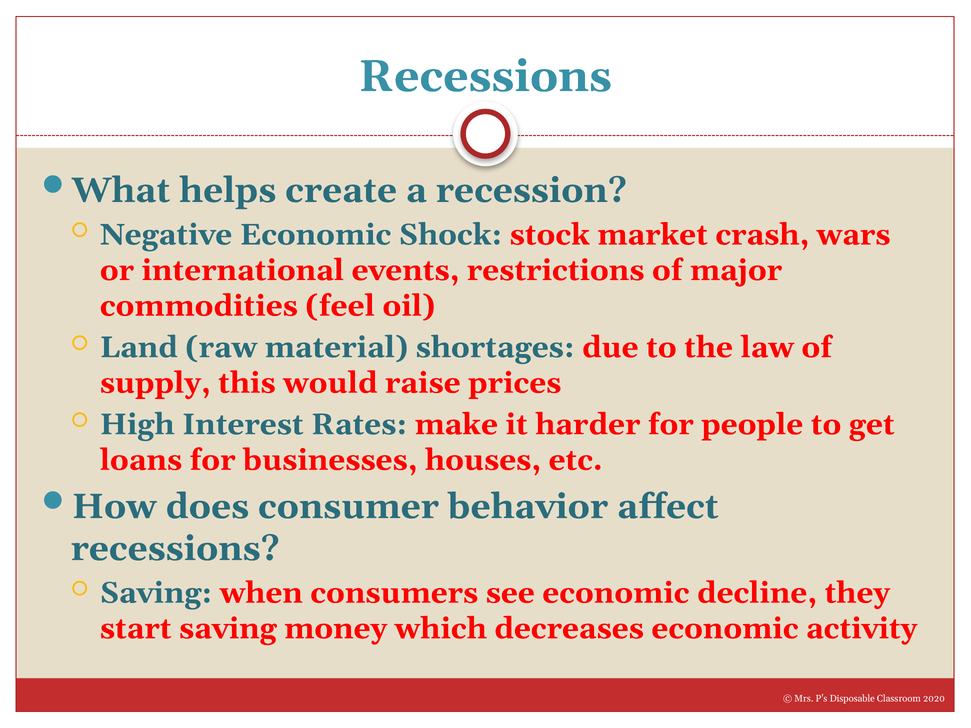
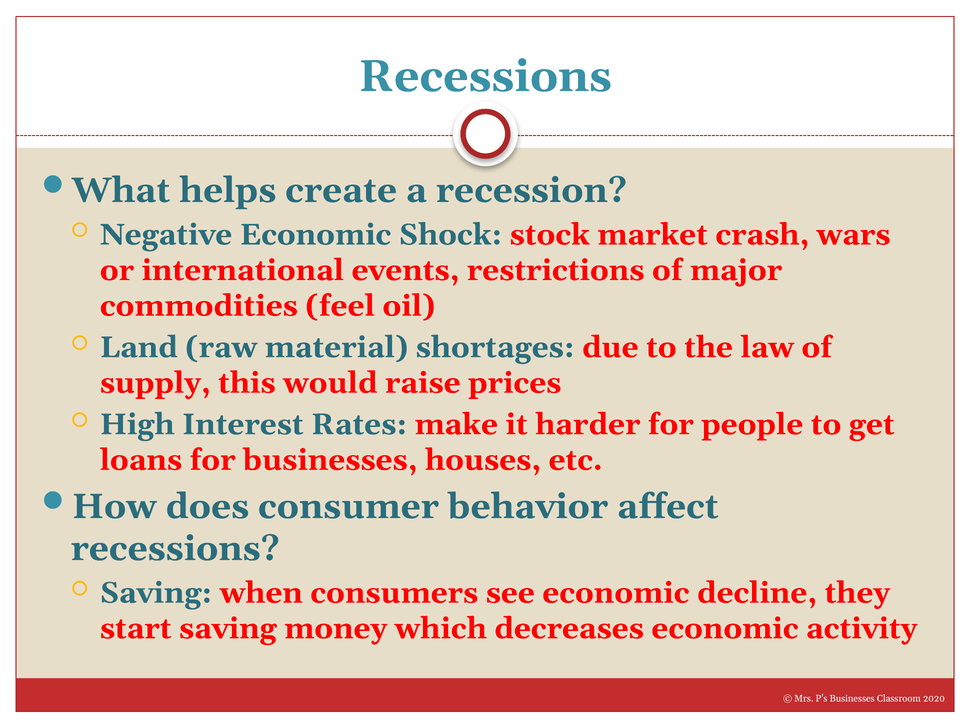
P's Disposable: Disposable -> Businesses (852, 699)
